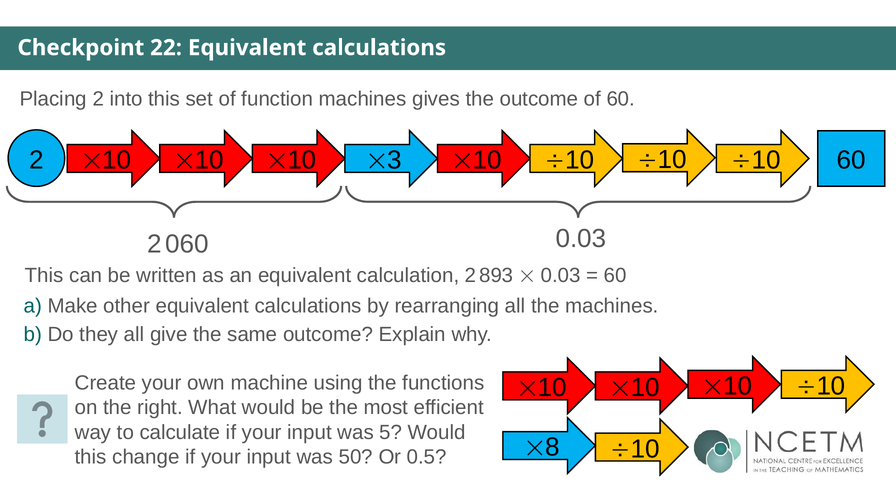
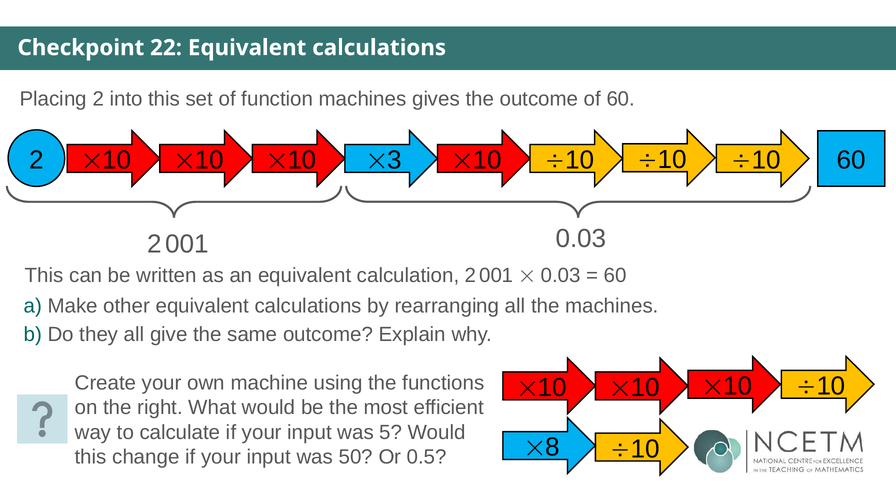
060: 060 -> 001 (187, 244)
calculation 2 893: 893 -> 001 (496, 275)
